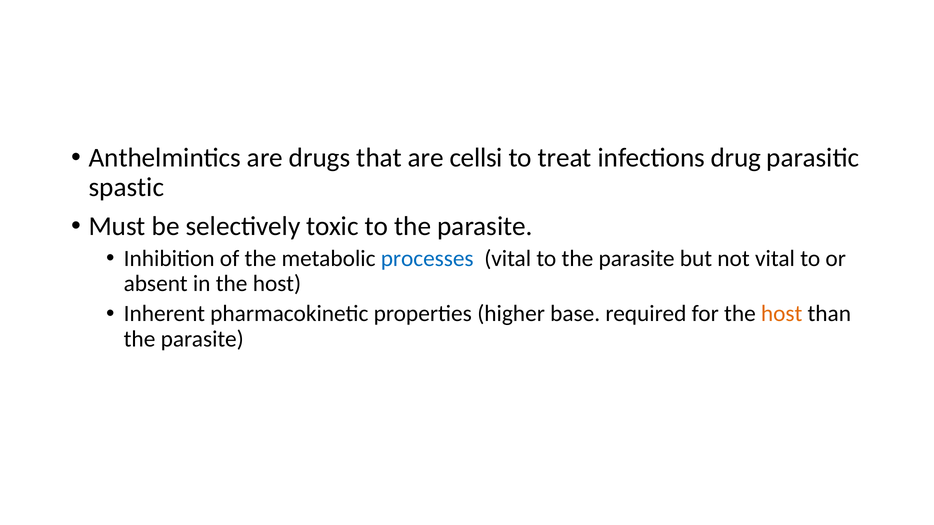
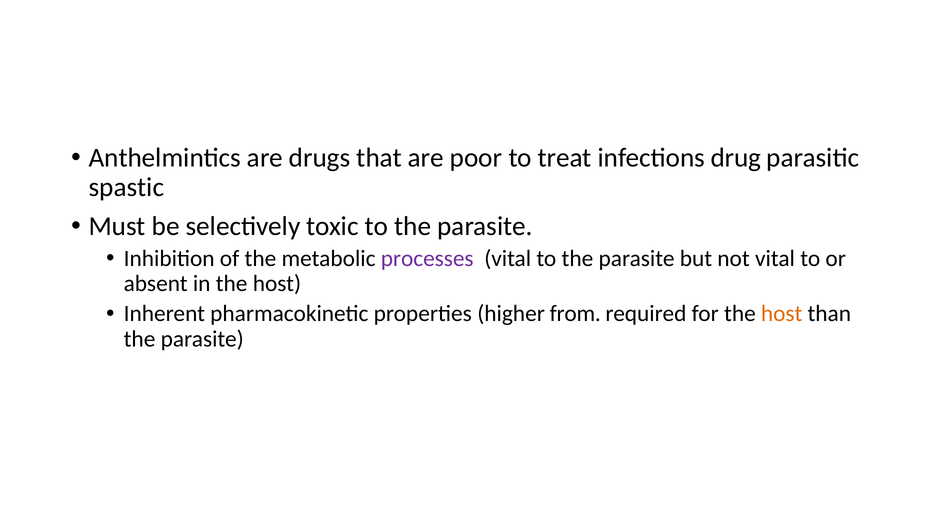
cellsi: cellsi -> poor (476, 158)
processes colour: blue -> purple (427, 259)
base: base -> from (575, 314)
